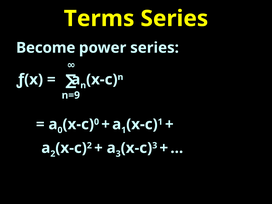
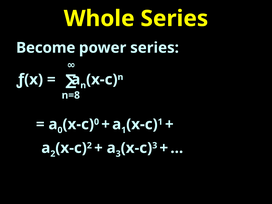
Terms: Terms -> Whole (99, 19)
n=9: n=9 -> n=8 (71, 95)
